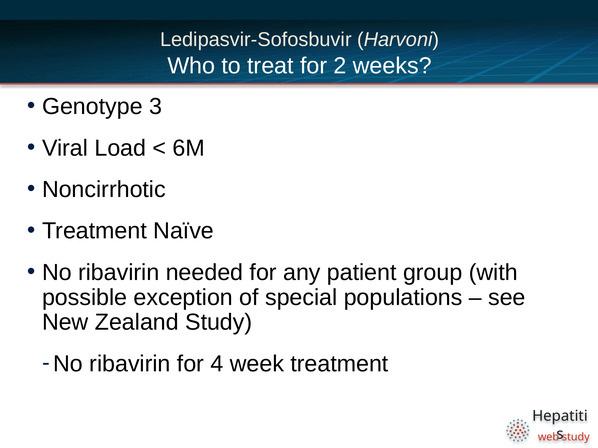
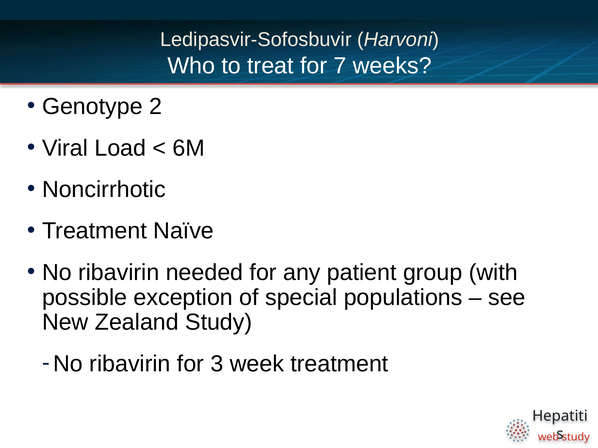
2: 2 -> 7 (340, 66)
3: 3 -> 2 (156, 107)
4: 4 -> 3 (217, 364)
